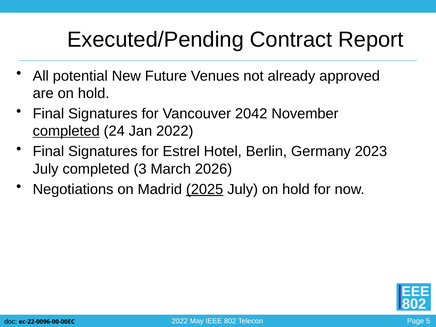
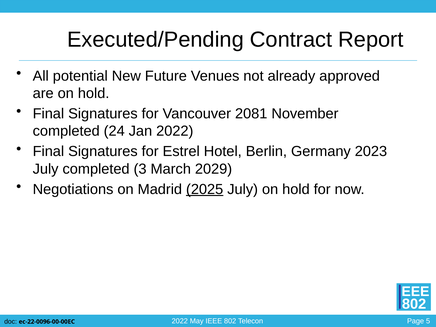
2042: 2042 -> 2081 (251, 114)
completed underline: present -> none (66, 131)
2026: 2026 -> 2029 (214, 169)
